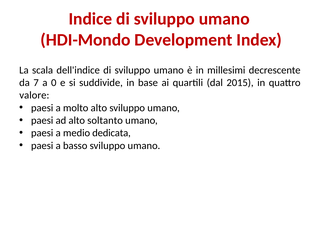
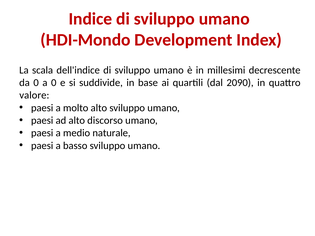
da 7: 7 -> 0 (36, 83)
2015: 2015 -> 2090 (240, 83)
soltanto: soltanto -> discorso (105, 121)
dedicata: dedicata -> naturale (111, 133)
